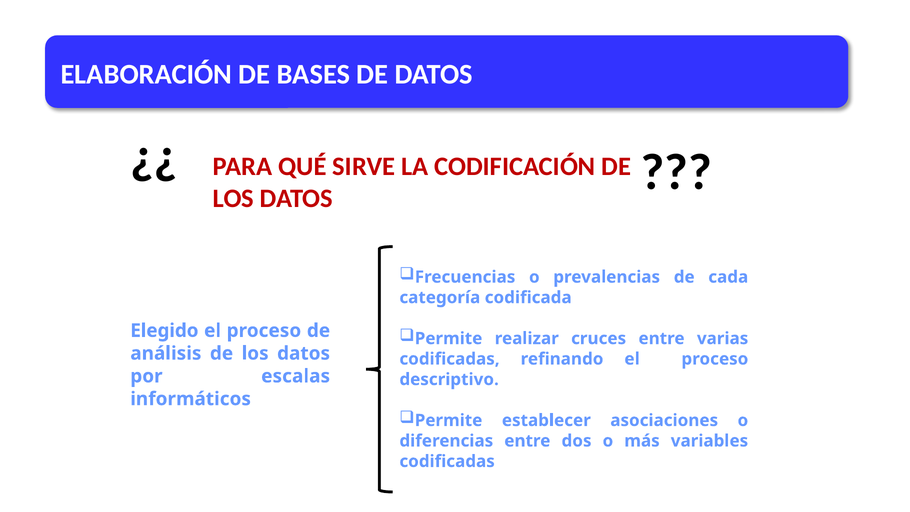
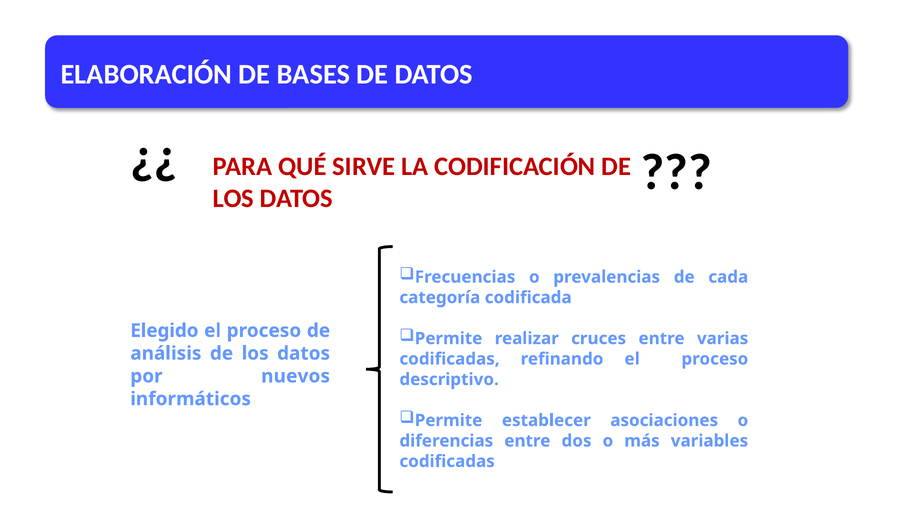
escalas: escalas -> nuevos (296, 376)
